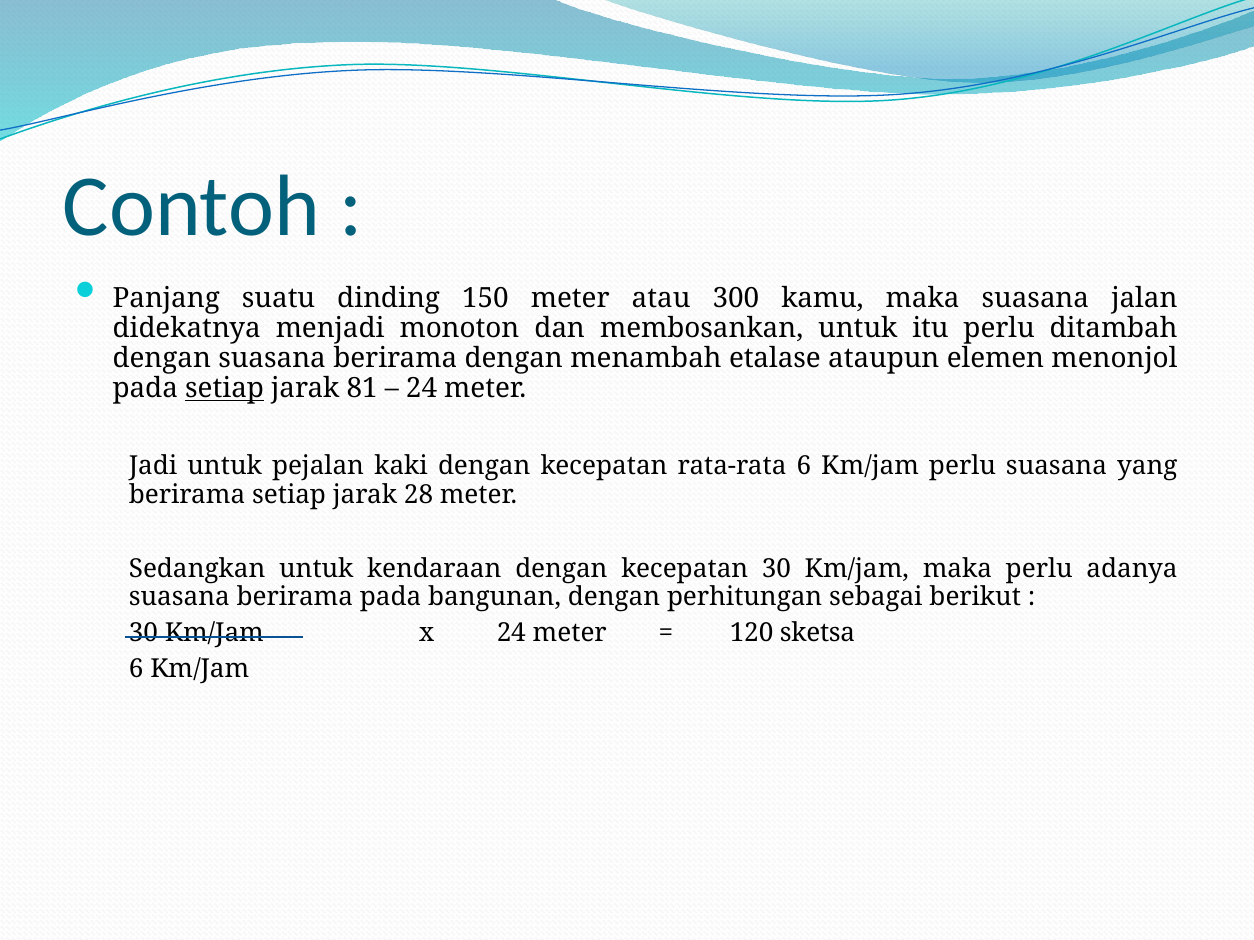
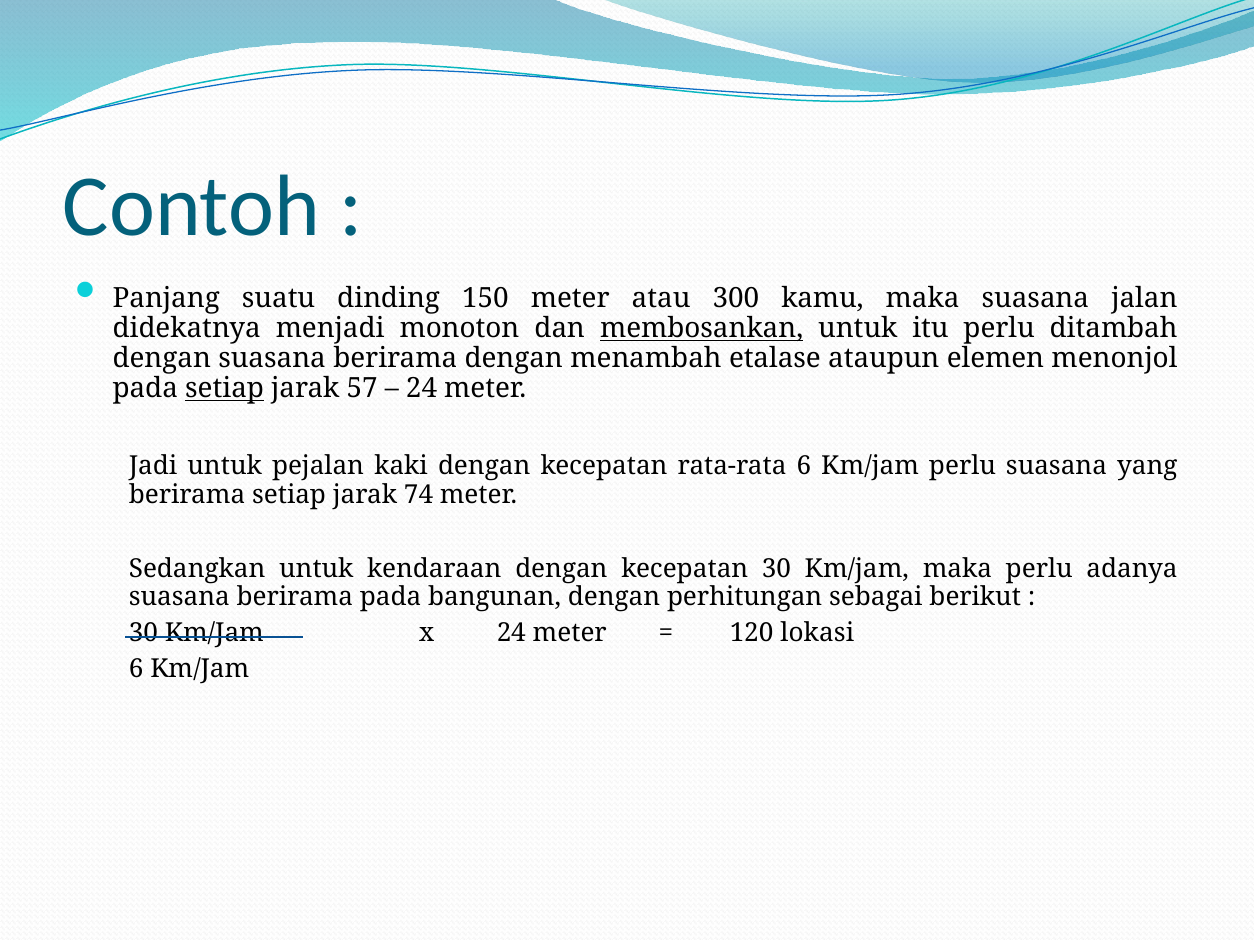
membosankan underline: none -> present (702, 329)
81: 81 -> 57 (362, 389)
28: 28 -> 74 (419, 495)
sketsa: sketsa -> lokasi (817, 633)
